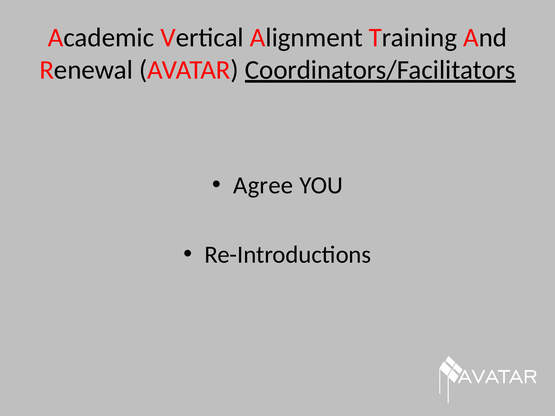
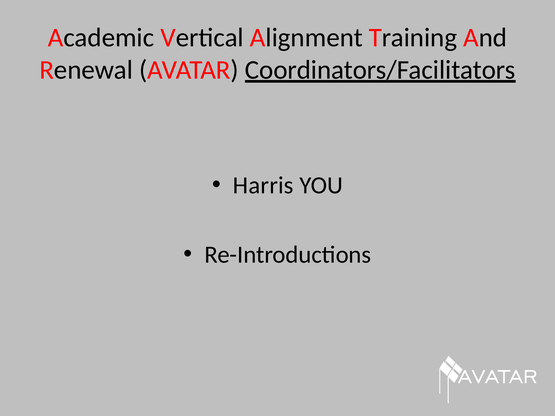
Agree: Agree -> Harris (263, 186)
